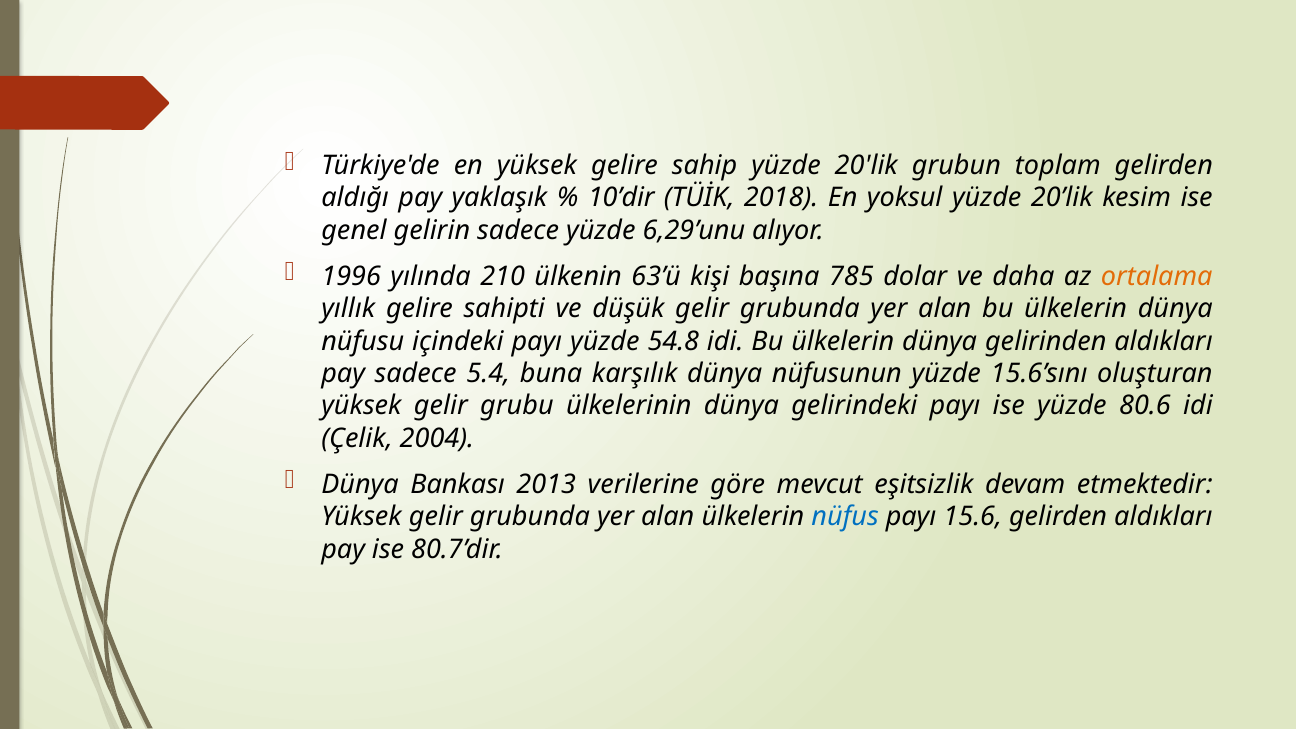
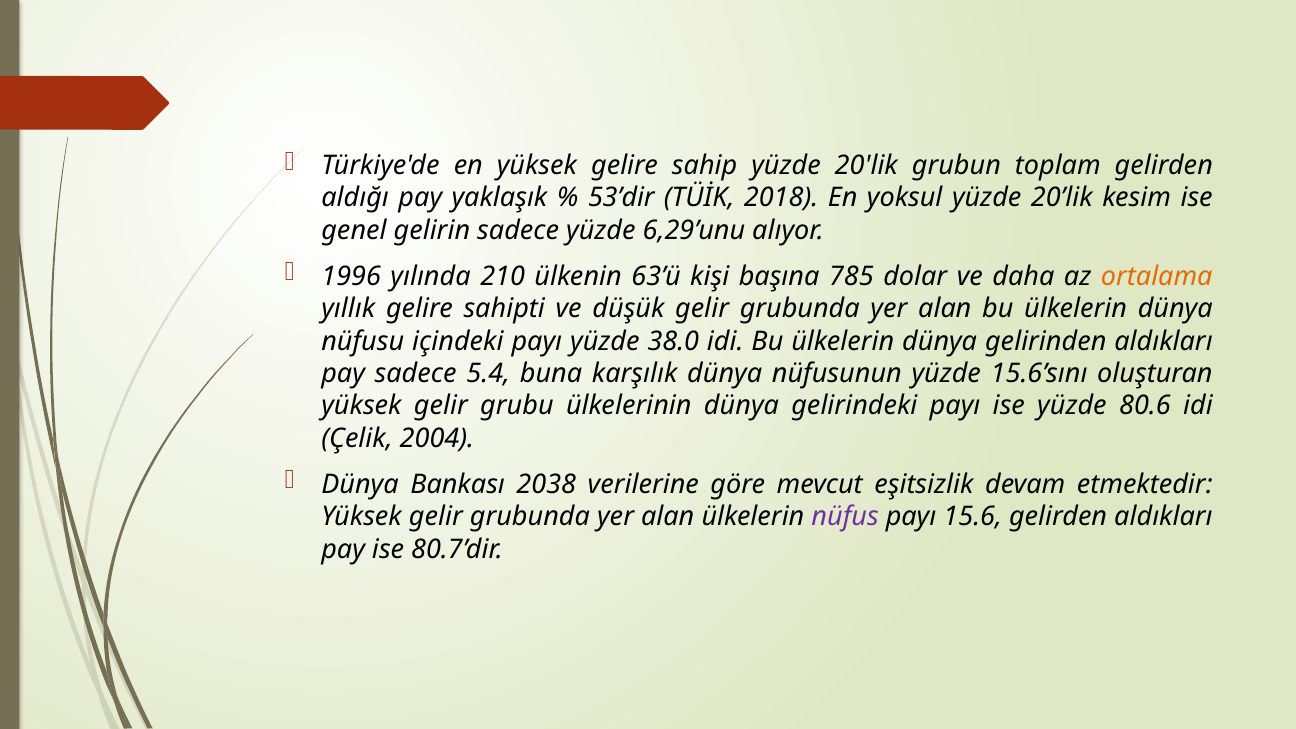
10’dir: 10’dir -> 53’dir (621, 198)
54.8: 54.8 -> 38.0 (673, 341)
2013: 2013 -> 2038 (546, 484)
nüfus colour: blue -> purple (845, 517)
